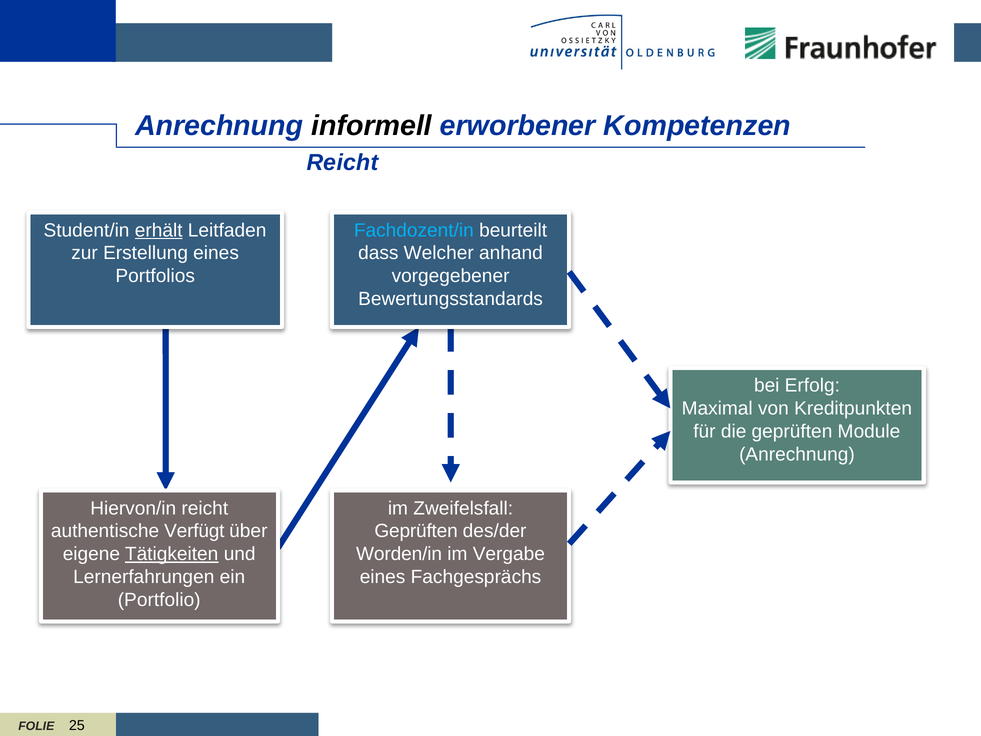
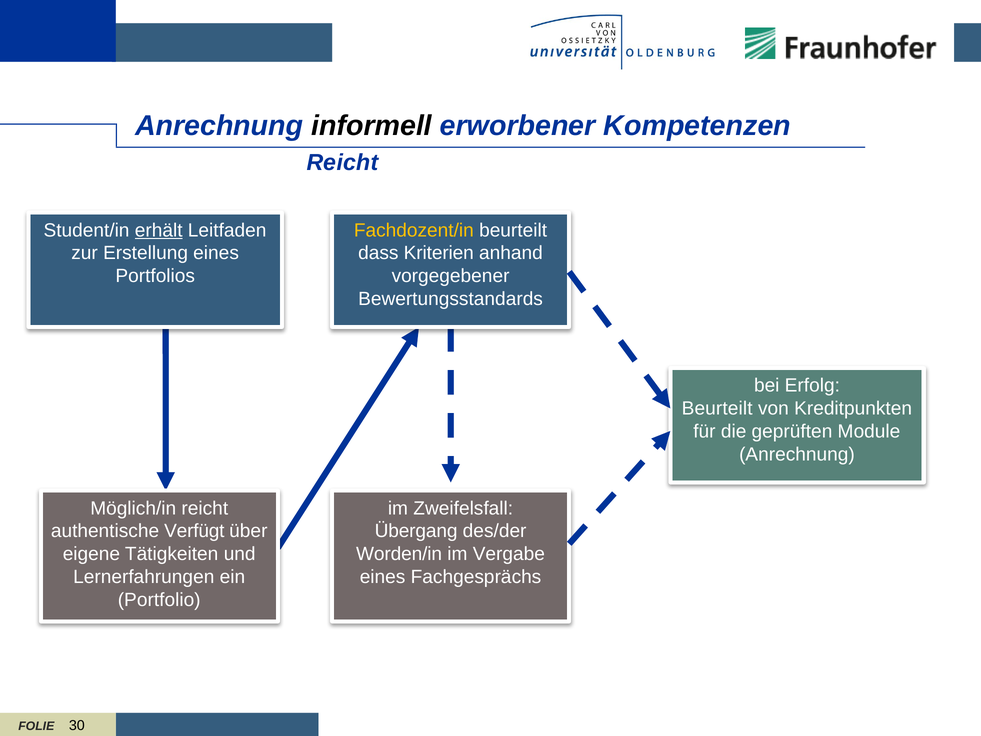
Fachdozent/in colour: light blue -> yellow (414, 230)
Welcher: Welcher -> Kriterien (439, 253)
Maximal: Maximal -> Beurteilt (717, 408)
Hiervon/in: Hiervon/in -> Möglich/in (133, 508)
Geprüften: Geprüften -> Übergang (416, 531)
Tätigkeiten underline: present -> none (172, 554)
25: 25 -> 30 (77, 725)
